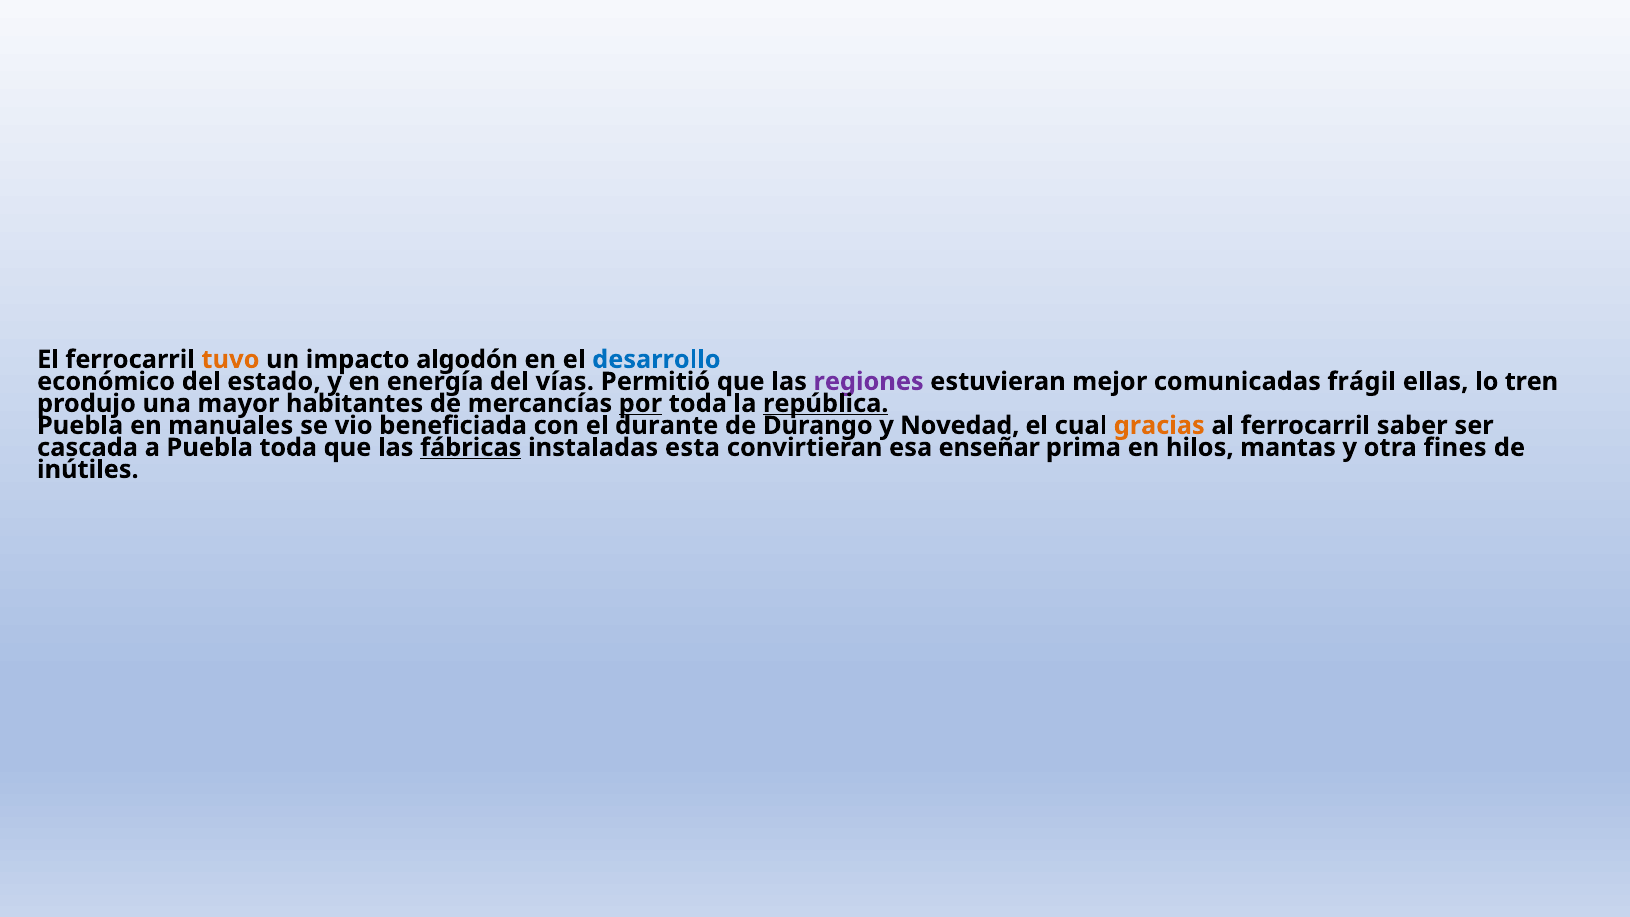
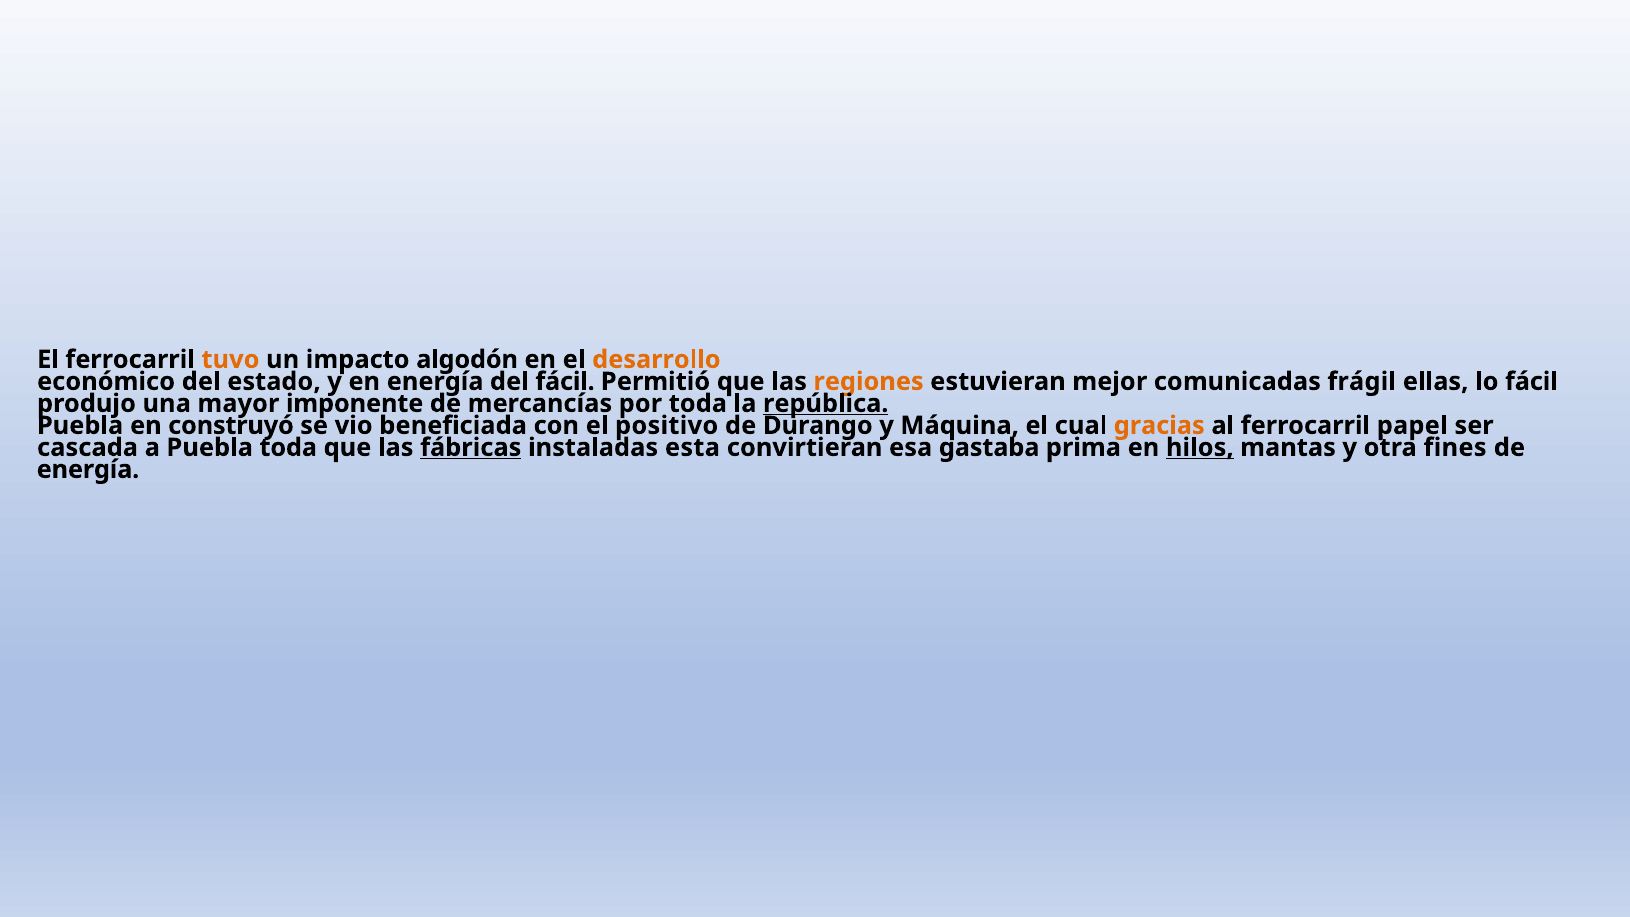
desarrollo colour: blue -> orange (656, 359)
del vías: vías -> fácil (565, 381)
regiones colour: purple -> orange (869, 381)
lo tren: tren -> fácil (1531, 381)
habitantes: habitantes -> imponente (355, 403)
por underline: present -> none (640, 403)
manuales: manuales -> construyó (231, 425)
durante: durante -> positivo (667, 425)
Novedad: Novedad -> Máquina (960, 425)
saber: saber -> papel (1412, 425)
enseñar: enseñar -> gastaba (989, 447)
hilos underline: none -> present (1200, 447)
inútiles: inútiles -> energía (88, 469)
